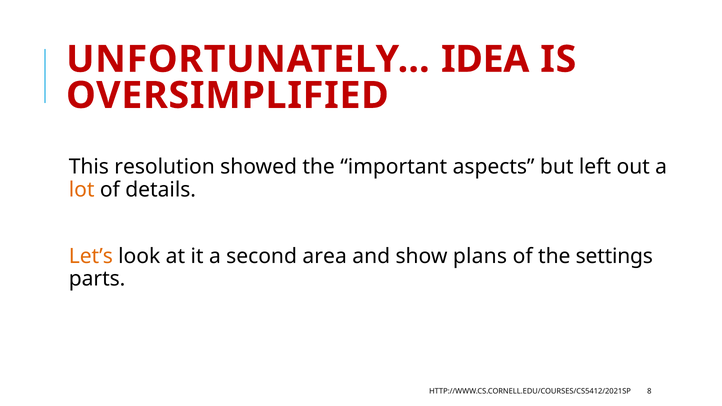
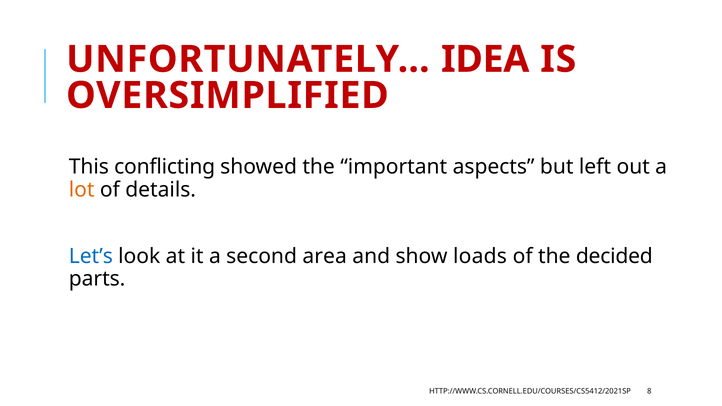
resolution: resolution -> conflicting (165, 167)
Let’s colour: orange -> blue (91, 256)
plans: plans -> loads (480, 256)
settings: settings -> decided (614, 256)
